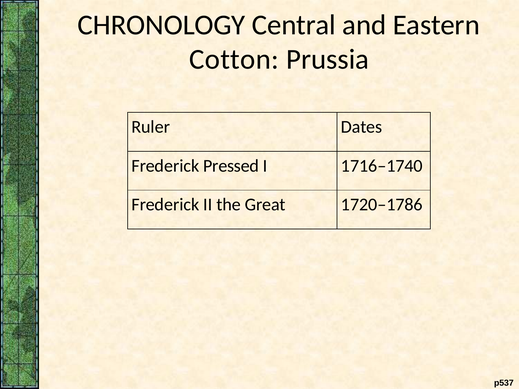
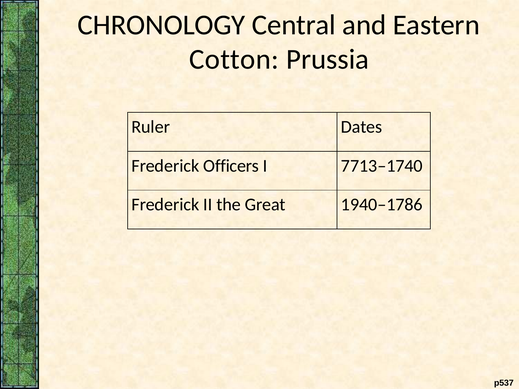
Pressed: Pressed -> Officers (231, 166)
1716–1740: 1716–1740 -> 7713–1740 (382, 166)
1720–1786: 1720–1786 -> 1940–1786 (382, 205)
